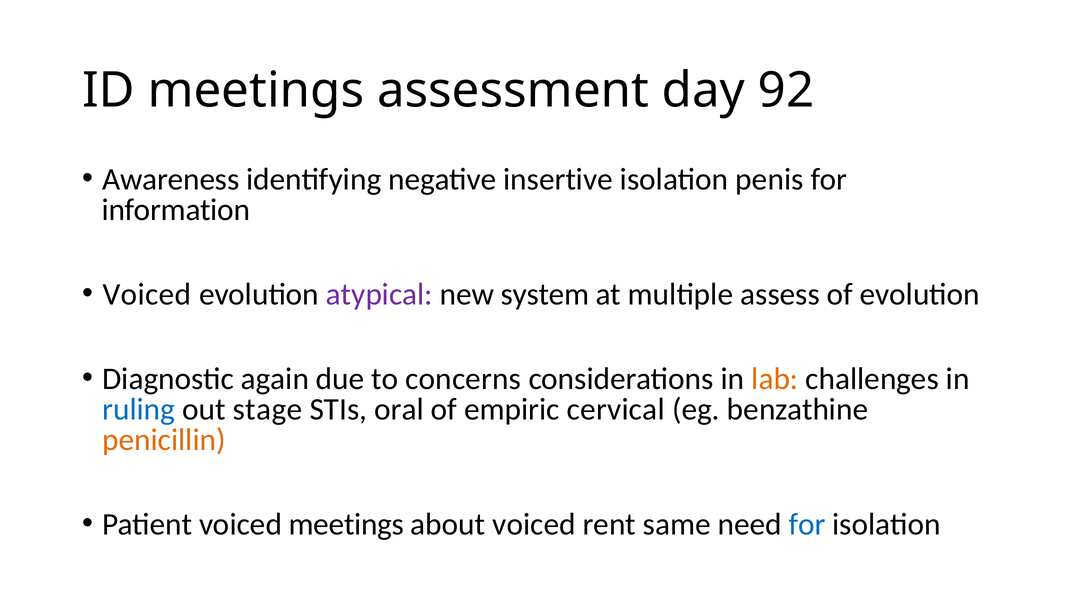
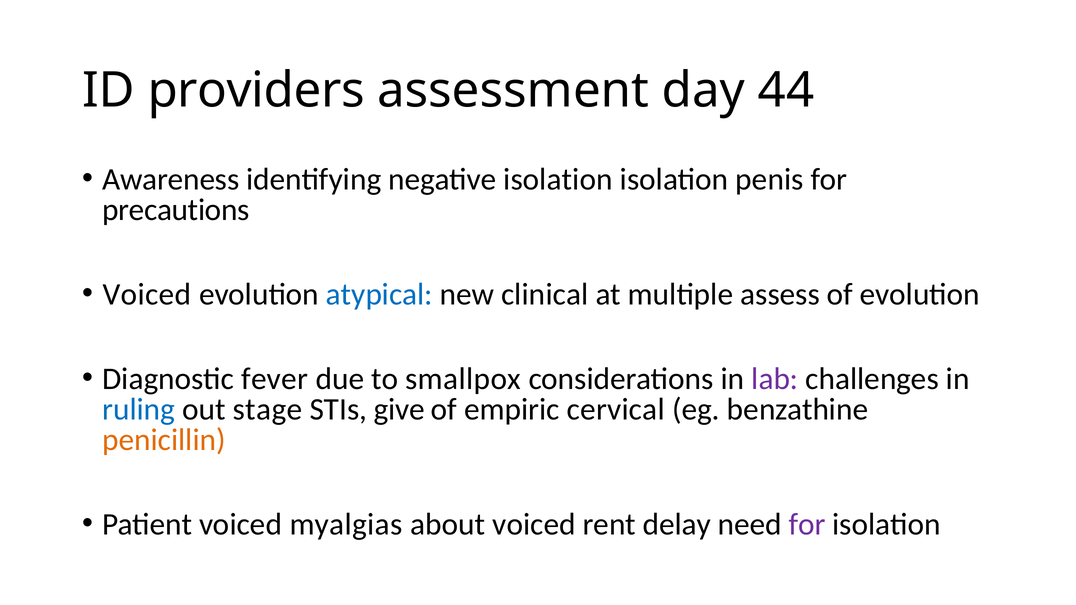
ID meetings: meetings -> providers (256, 90)
92: 92 -> 44 (786, 90)
negative insertive: insertive -> isolation (558, 179)
information: information -> precautions (176, 210)
atypical colour: purple -> blue (379, 294)
system: system -> clinical (545, 294)
again: again -> fever (275, 379)
concerns: concerns -> smallpox (463, 379)
lab colour: orange -> purple (775, 379)
oral: oral -> give (399, 409)
voiced meetings: meetings -> myalgias (346, 525)
same: same -> delay (677, 525)
for colour: blue -> purple (807, 525)
